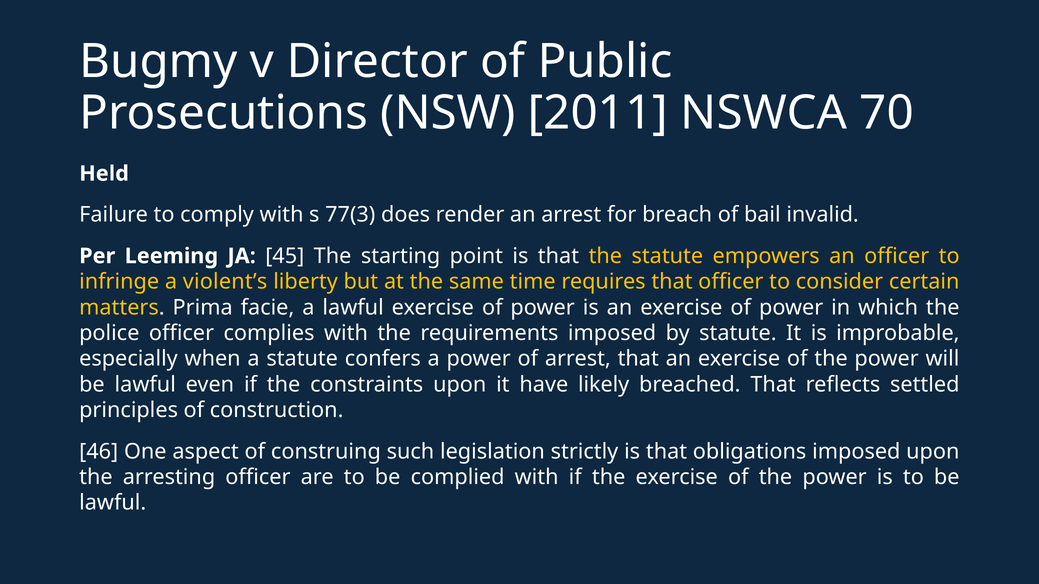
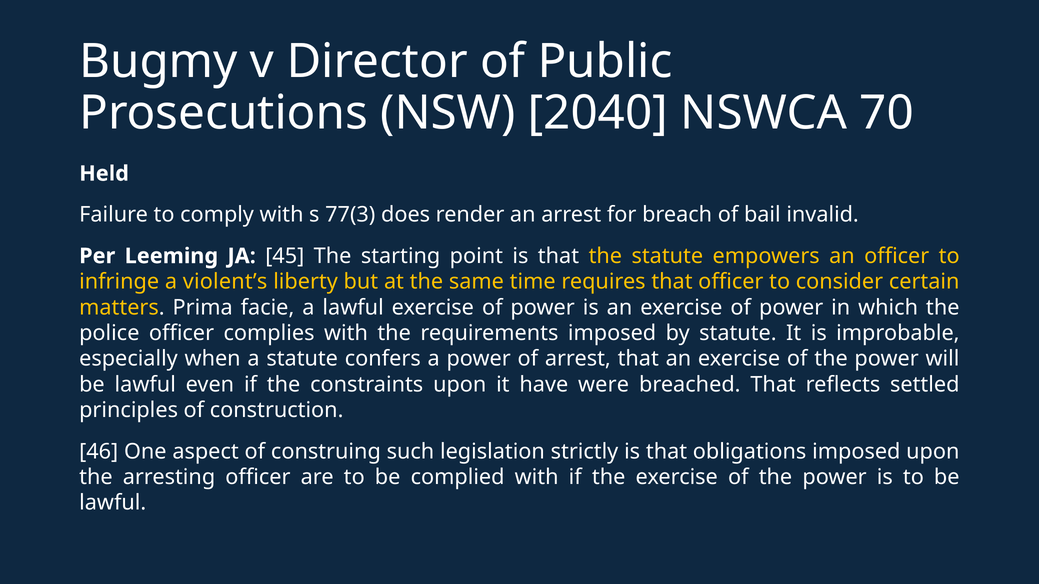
2011: 2011 -> 2040 (598, 113)
likely: likely -> were (604, 385)
